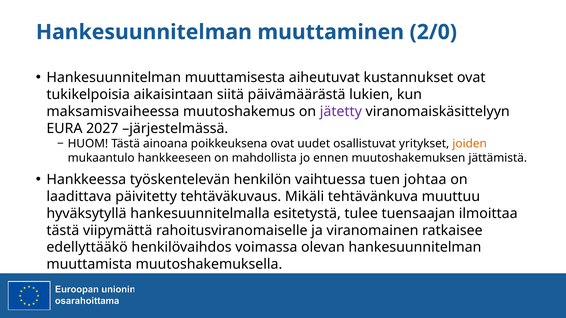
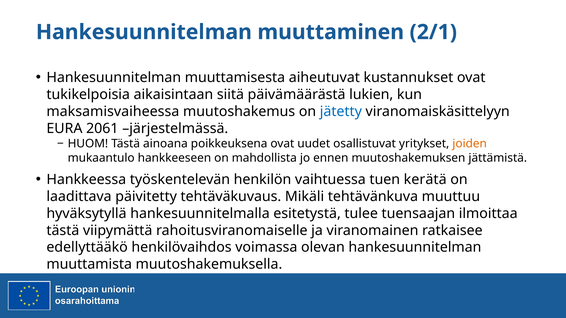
2/0: 2/0 -> 2/1 (433, 32)
jätetty colour: purple -> blue (341, 112)
2027: 2027 -> 2061 (102, 129)
johtaa: johtaa -> kerätä (425, 180)
